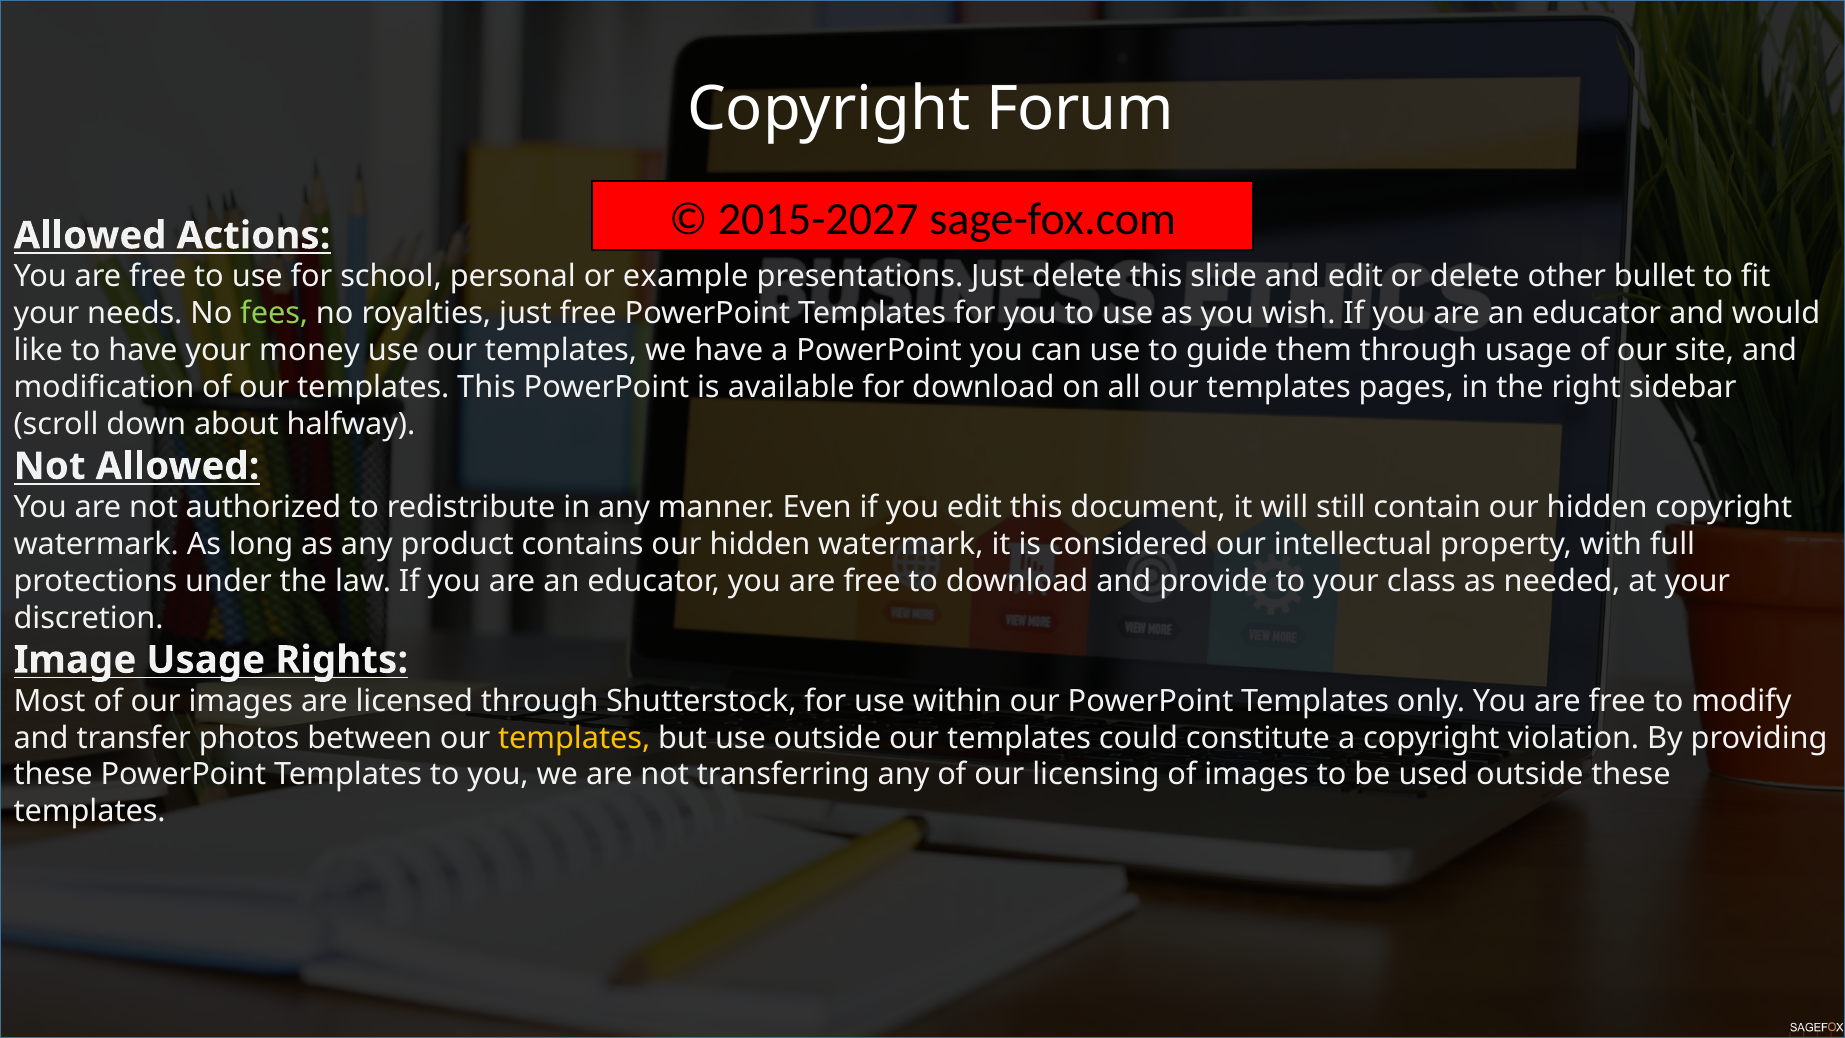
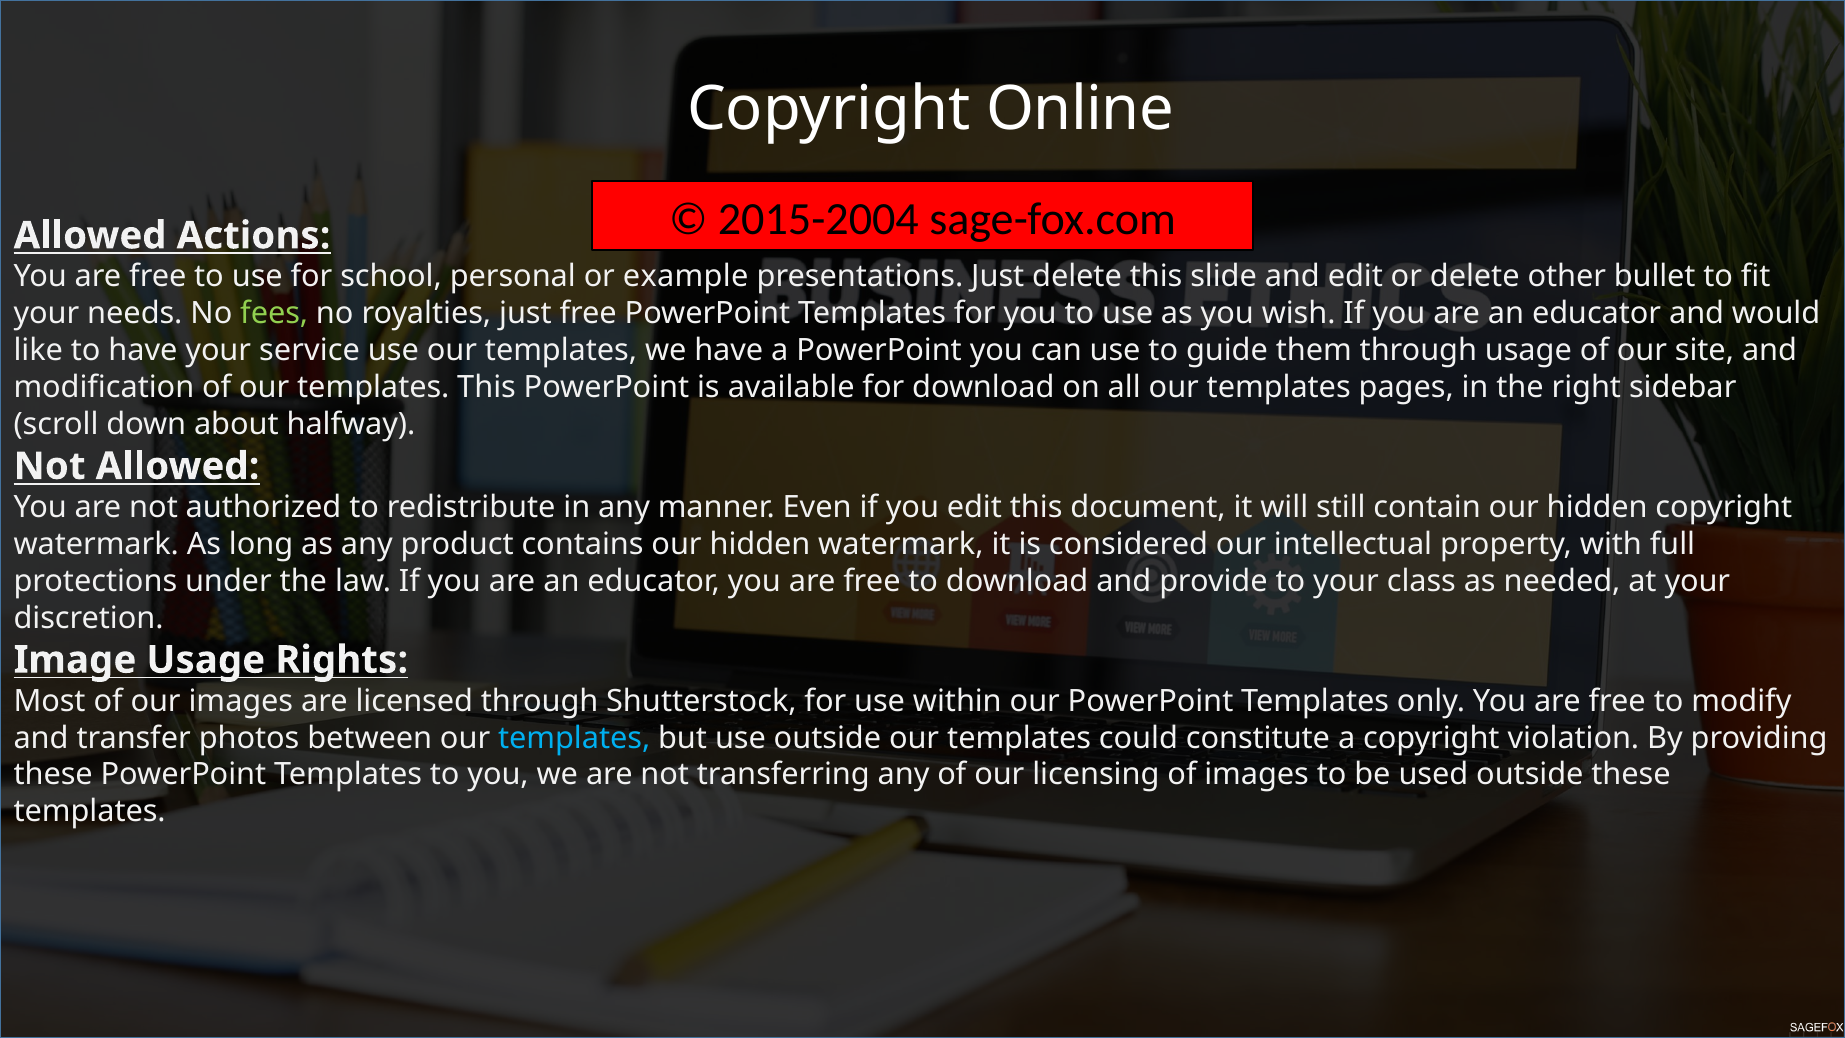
Forum: Forum -> Online (1080, 109)
2015-2027: 2015-2027 -> 2015-2004 (818, 219)
money: money -> service (310, 350)
templates colour: yellow -> light blue (574, 738)
